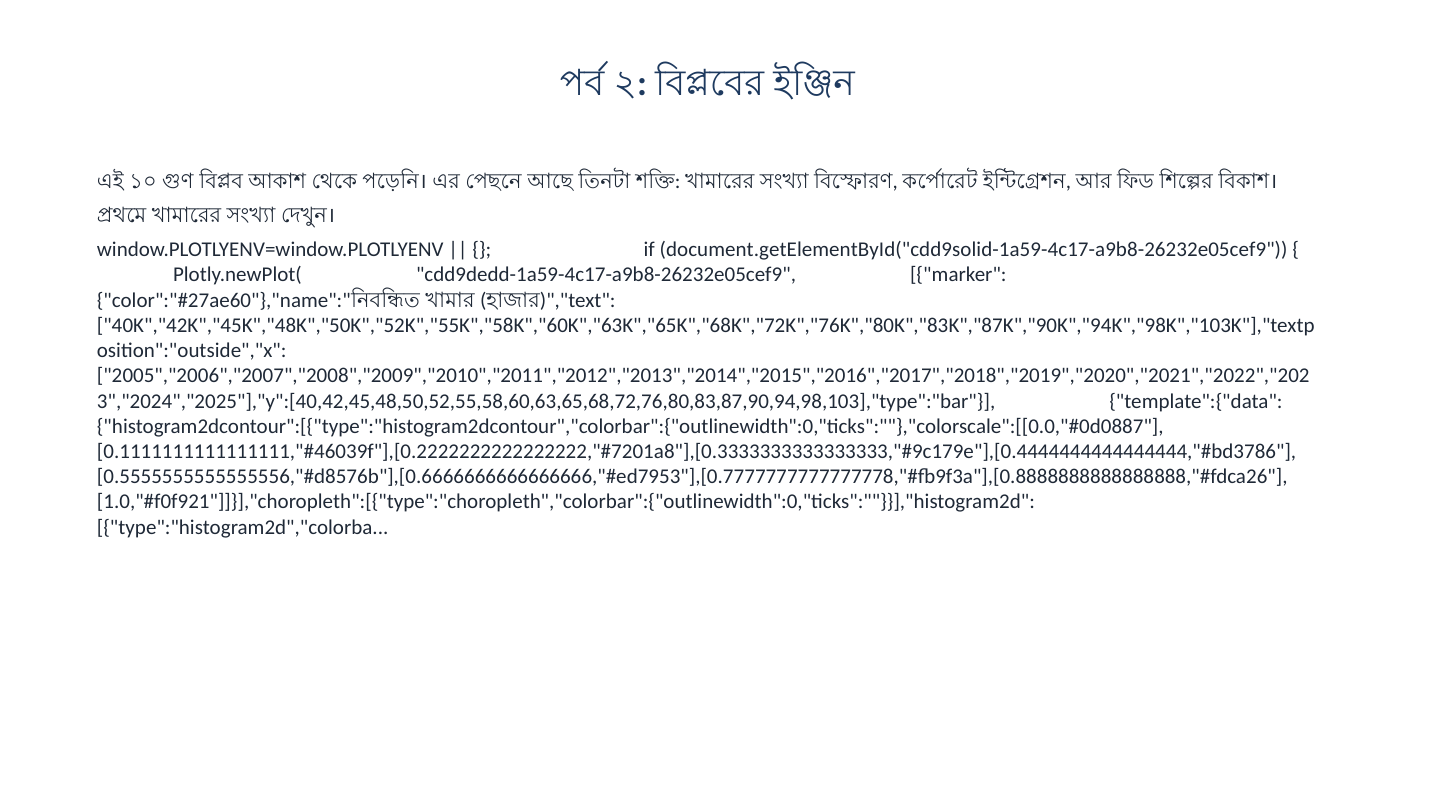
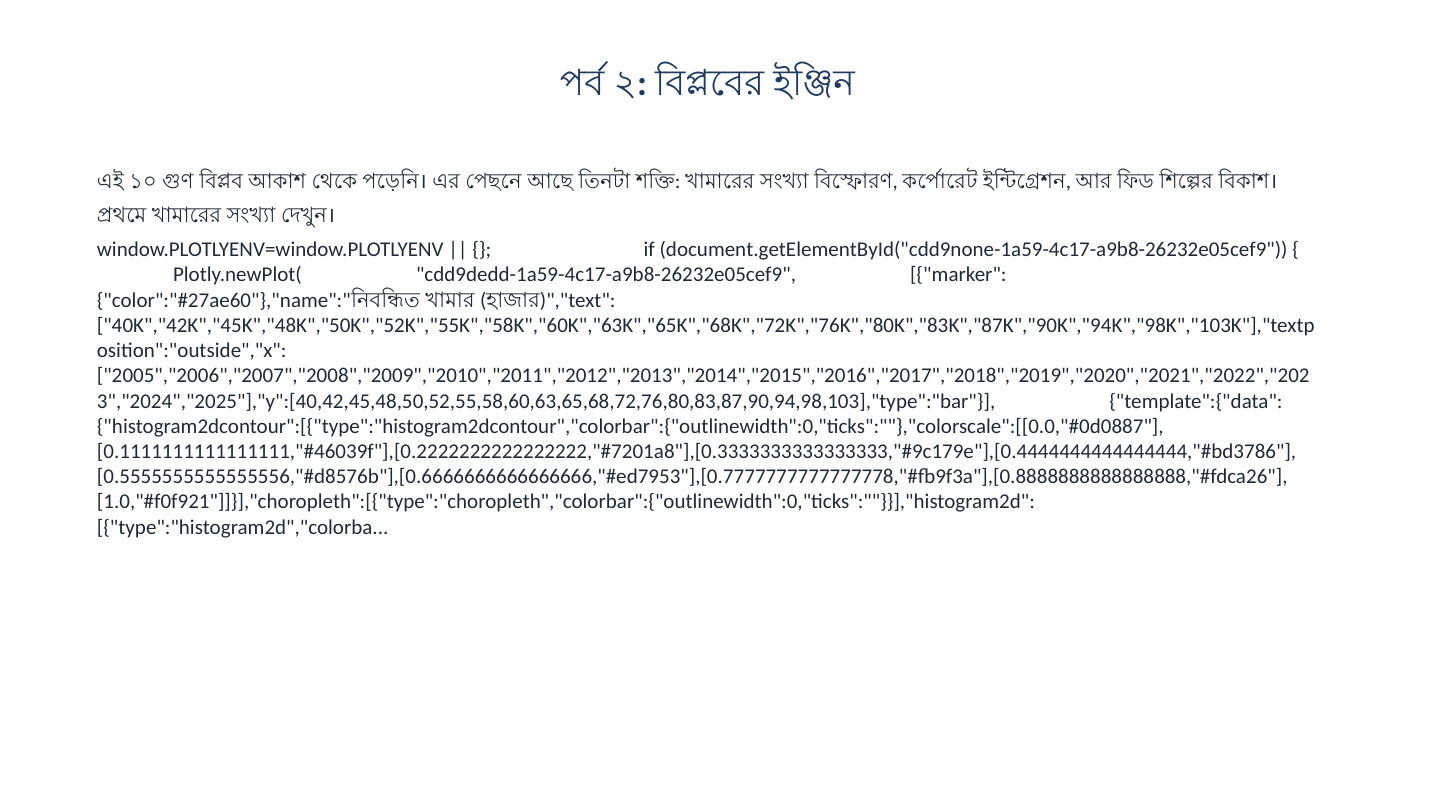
document.getElementById("cdd9solid-1a59-4c17-a9b8-26232e05cef9: document.getElementById("cdd9solid-1a59-4c17-a9b8-26232e05cef9 -> document.getElementById("cdd9none-1a59-4c17-a9b8-26232e05cef9 (974, 250)
